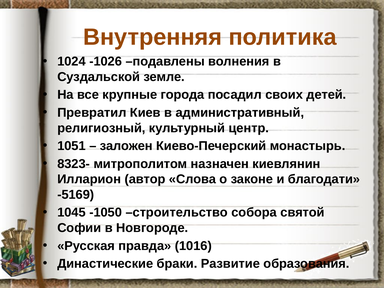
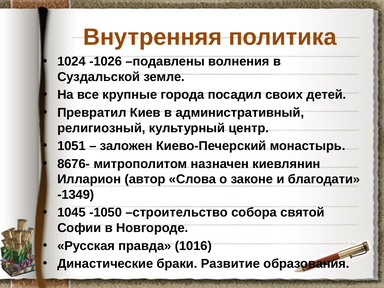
8323-: 8323- -> 8676- (74, 164)
-5169: -5169 -> -1349 (76, 195)
